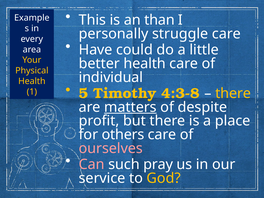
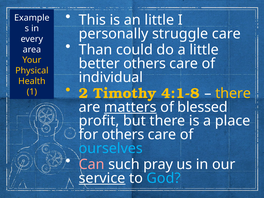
an than: than -> little (159, 20)
Have: Have -> Than (96, 50)
better health: health -> others (145, 64)
5: 5 -> 2 (83, 93)
4:3-8: 4:3-8 -> 4:1-8 (180, 93)
despite: despite -> blessed (203, 107)
ourselves colour: pink -> light blue (111, 148)
service underline: none -> present (102, 178)
God colour: yellow -> light blue (164, 178)
